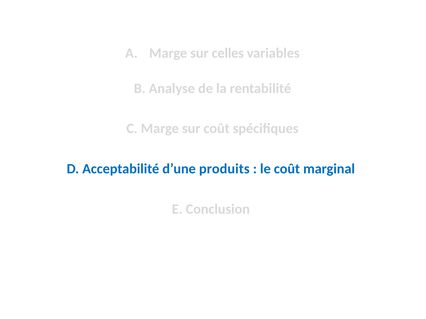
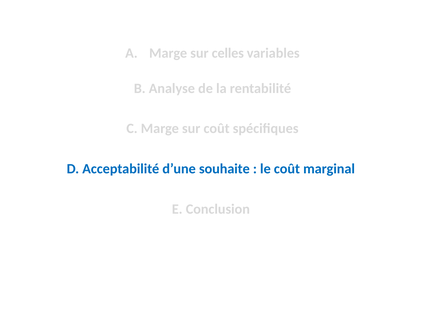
produits: produits -> souhaite (224, 169)
